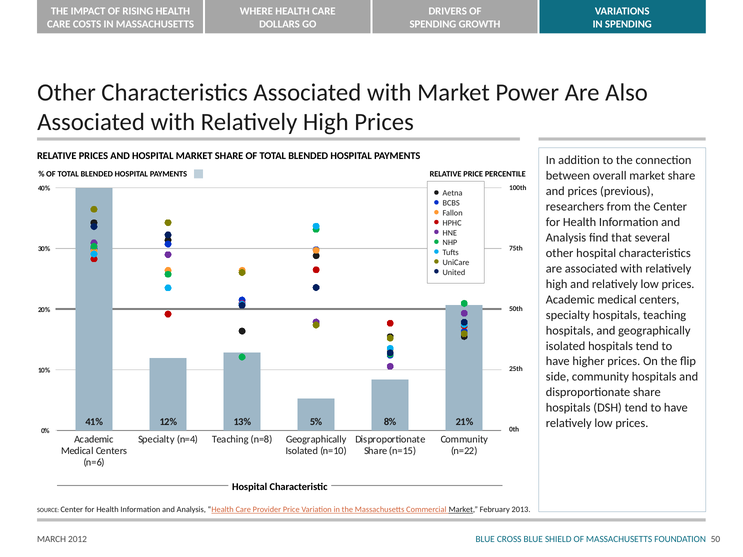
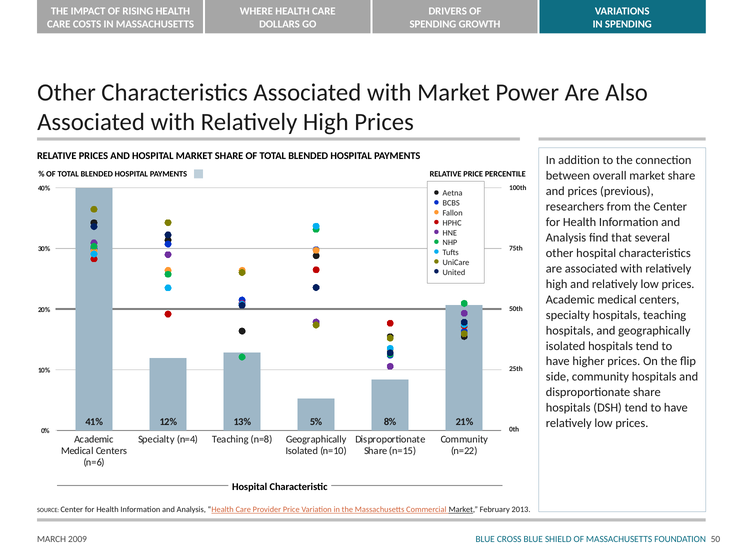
2012: 2012 -> 2009 (78, 539)
